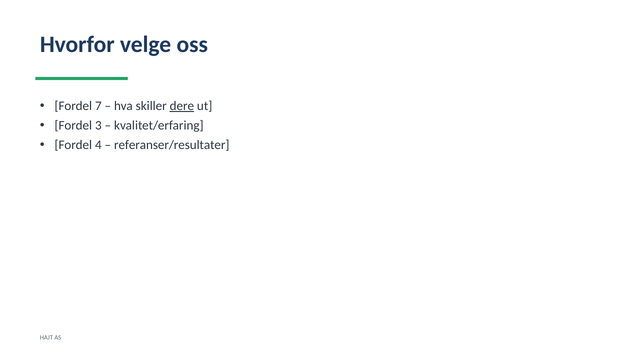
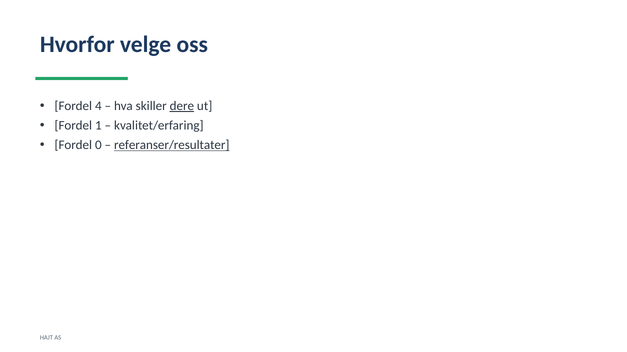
7: 7 -> 4 (98, 106)
3: 3 -> 1 (98, 126)
4: 4 -> 0 (98, 145)
referanser/resultater underline: none -> present (172, 145)
